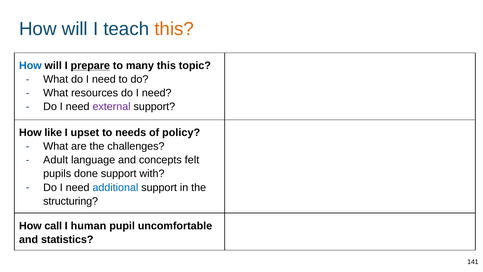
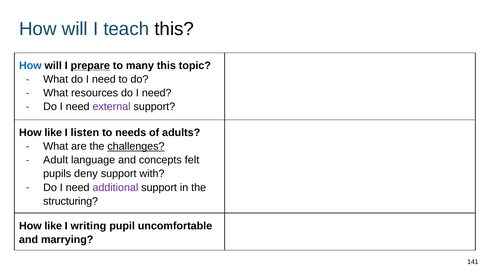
this colour: orange -> black (174, 29)
upset: upset -> listen (85, 132)
policy: policy -> adults (181, 132)
challenges underline: none -> present (136, 146)
done: done -> deny (86, 174)
additional colour: blue -> purple (115, 187)
call: call -> like (53, 226)
human: human -> writing (88, 226)
statistics: statistics -> marrying (67, 239)
